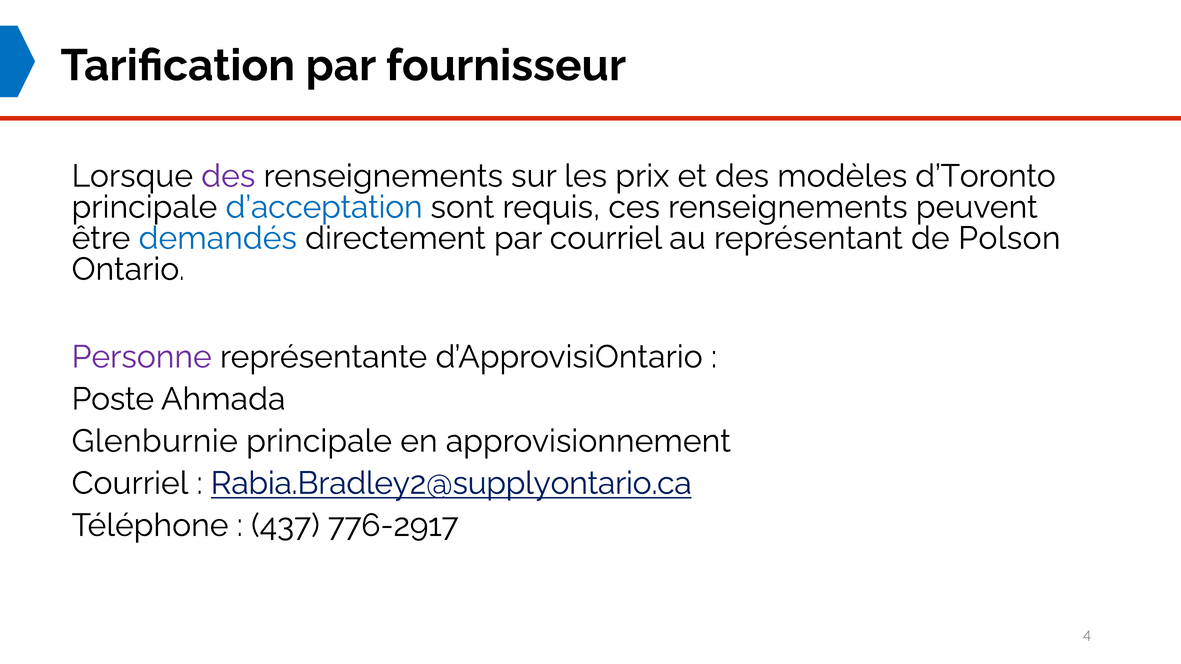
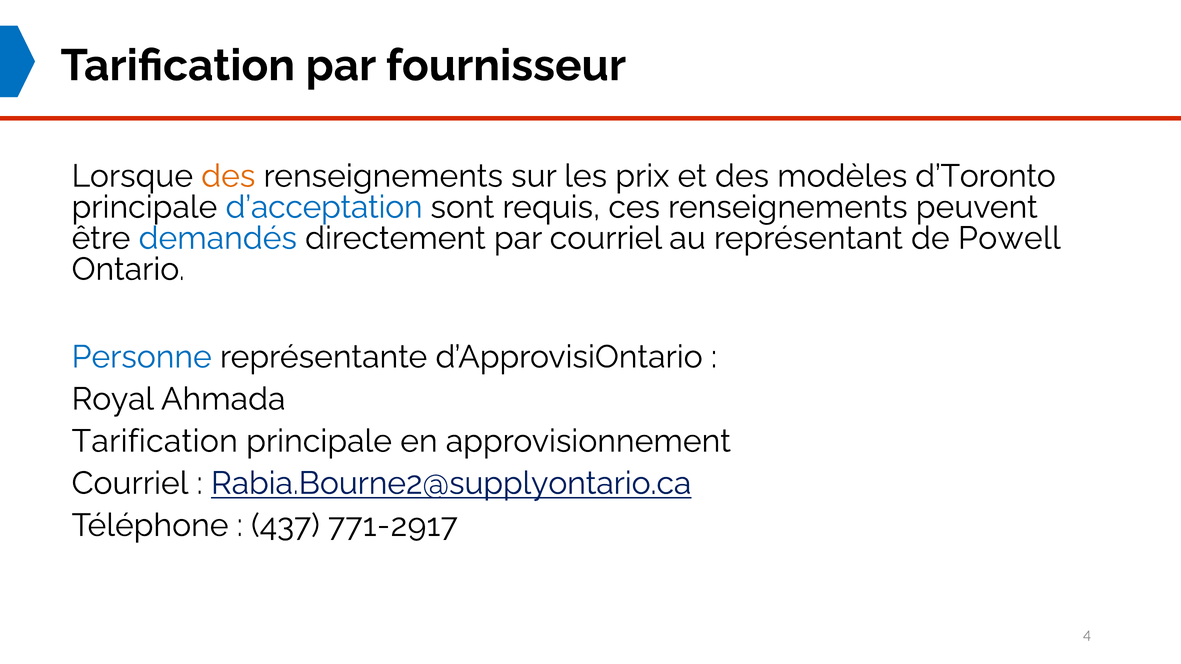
des colour: purple -> orange (228, 176)
Polson: Polson -> Powell (1009, 238)
Personne colour: purple -> blue (142, 357)
Poste: Poste -> Royal (113, 399)
Glenburnie: Glenburnie -> Tarification (155, 441)
Rabia.Bradley2@supplyontario.ca: Rabia.Bradley2@supplyontario.ca -> Rabia.Bourne2@supplyontario.ca (451, 483)
776-2917: 776-2917 -> 771-2917 (393, 526)
